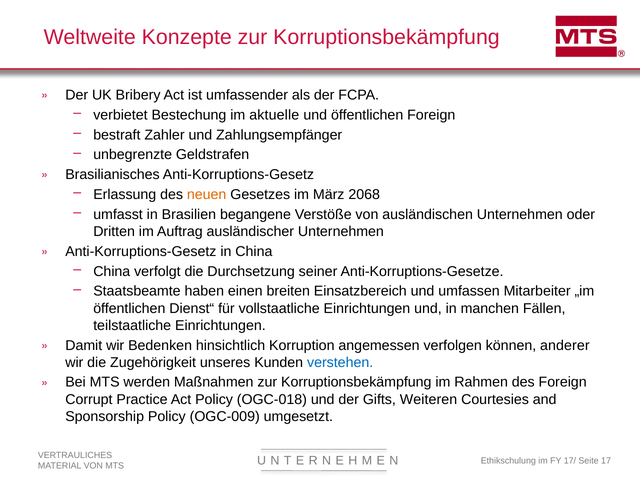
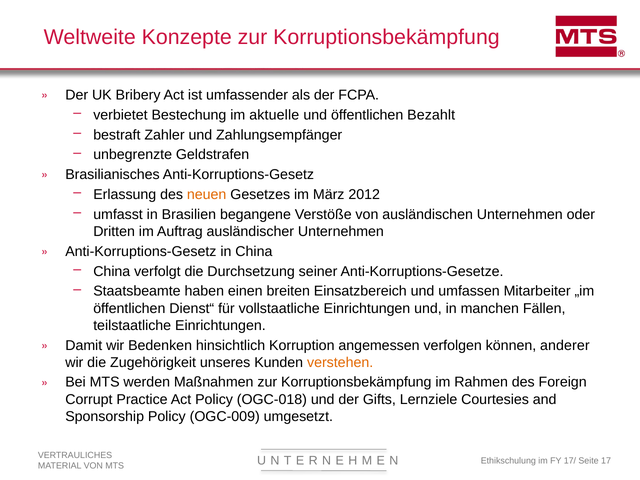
öffentlichen Foreign: Foreign -> Bezahlt (431, 115)
2068: 2068 -> 2012 (364, 195)
verstehen colour: blue -> orange (340, 362)
Weiteren: Weiteren -> Lernziele (429, 399)
